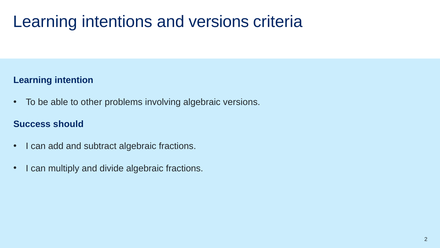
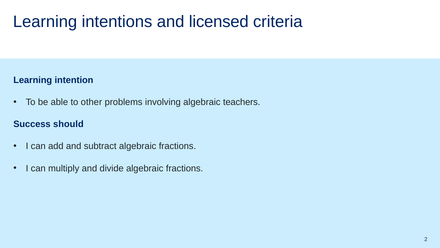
and versions: versions -> licensed (219, 22)
algebraic versions: versions -> teachers (242, 102)
